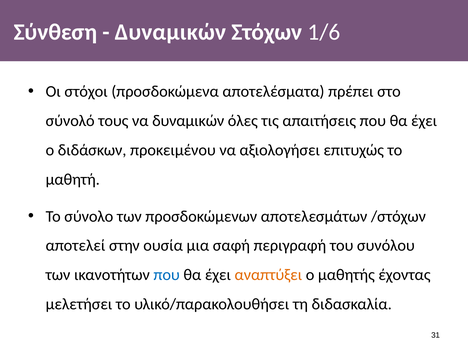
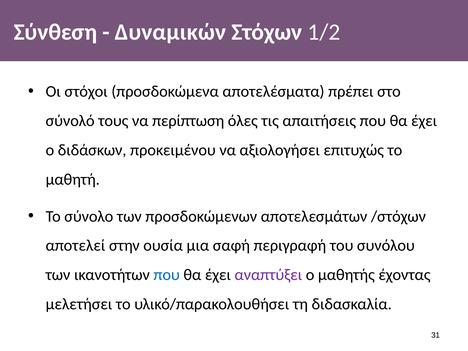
1/6: 1/6 -> 1/2 (324, 32)
να δυναμικών: δυναμικών -> περίπτωση (188, 121)
αναπτύξει colour: orange -> purple (268, 275)
